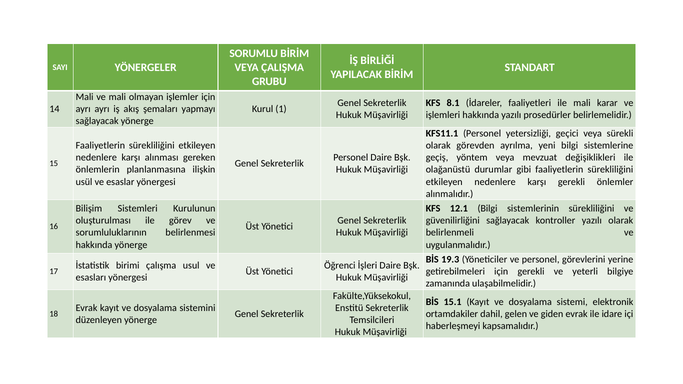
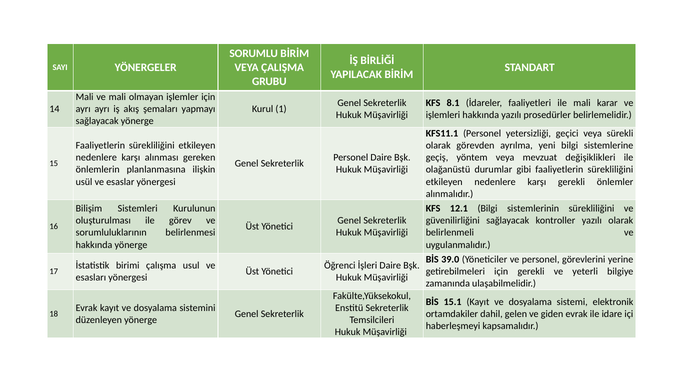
19.3: 19.3 -> 39.0 (450, 260)
